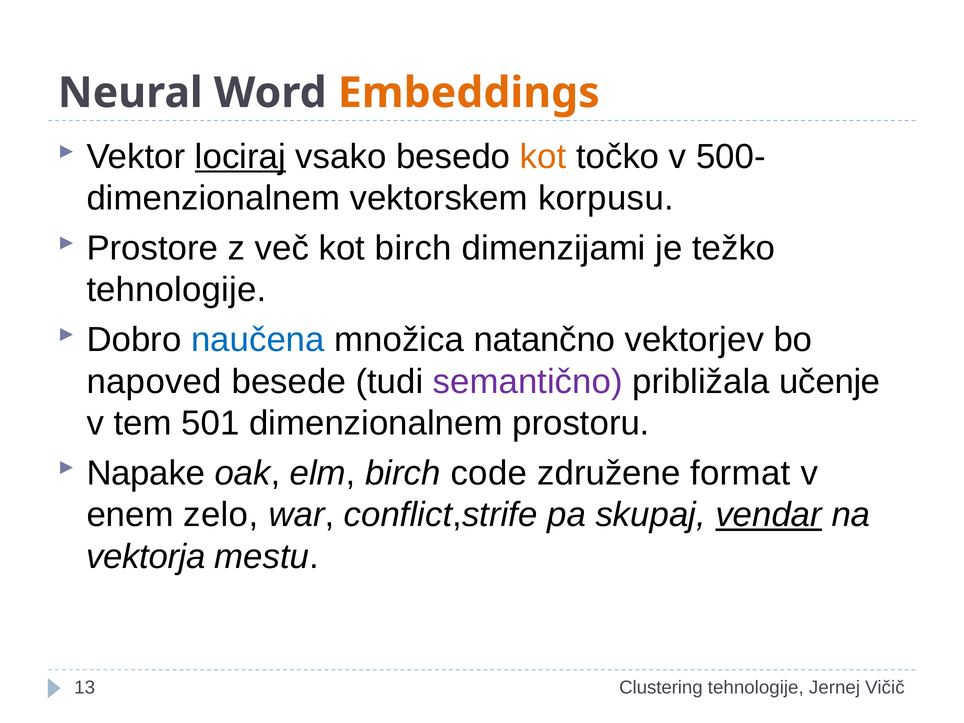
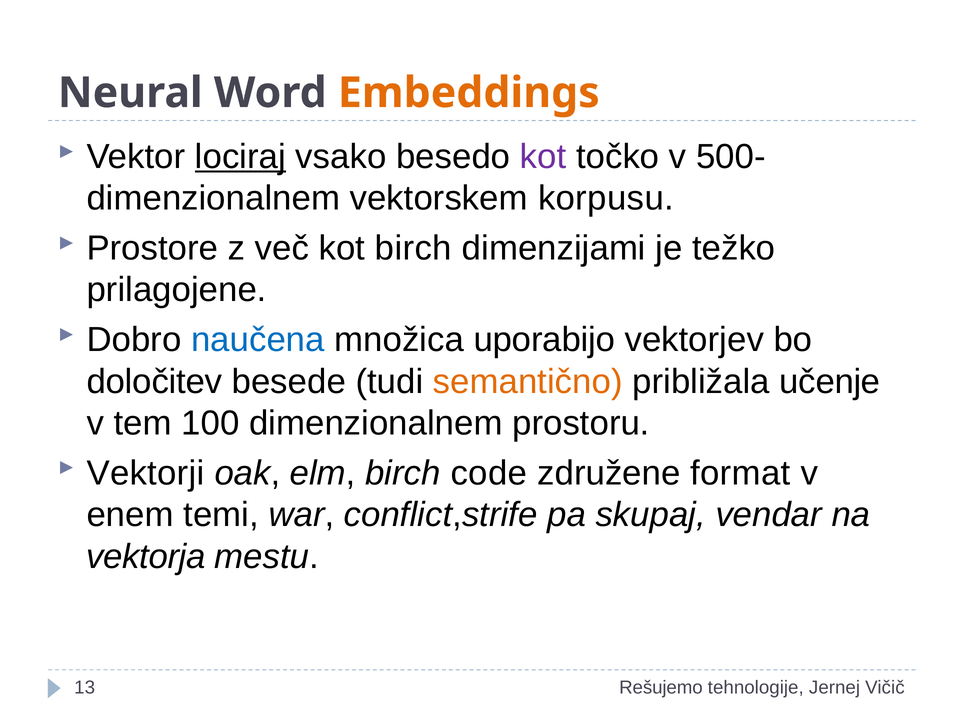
kot colour: orange -> purple (543, 157)
tehnologije: tehnologije -> prilagojene (177, 290)
natančno: natančno -> uporabijo (544, 340)
napoved: napoved -> določitev (154, 382)
semantično colour: purple -> orange (528, 382)
501: 501 -> 100 (210, 423)
Napake: Napake -> Vektorji (145, 473)
zelo: zelo -> temi (221, 515)
vendar underline: present -> none (769, 515)
Clustering: Clustering -> Rešujemo (661, 688)
